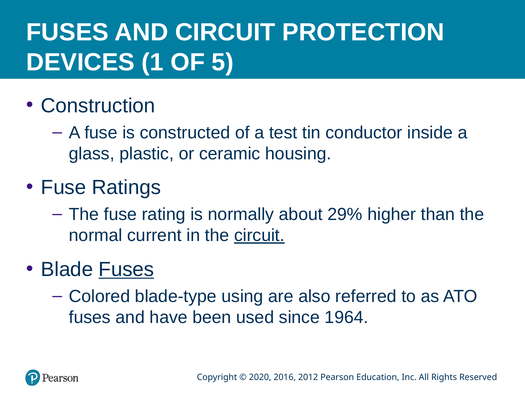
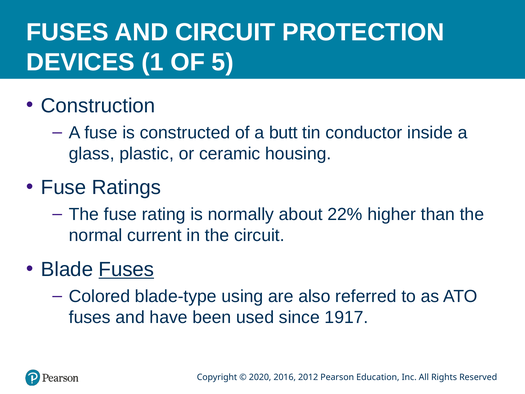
test: test -> butt (283, 133)
29%: 29% -> 22% (345, 214)
circuit underline: present -> none (259, 235)
1964: 1964 -> 1917 (347, 317)
